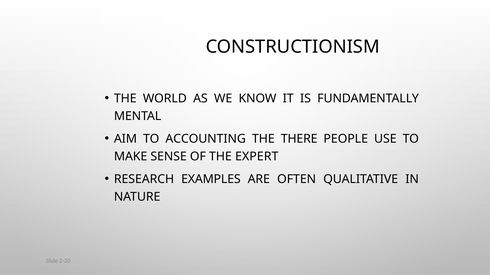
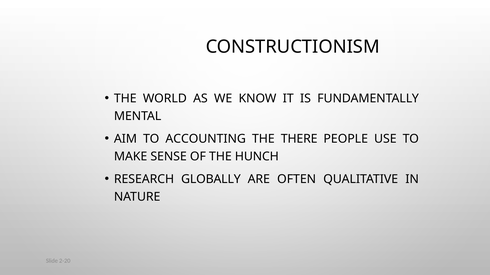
EXPERT: EXPERT -> HUNCH (257, 157)
EXAMPLES: EXAMPLES -> GLOBALLY (211, 180)
